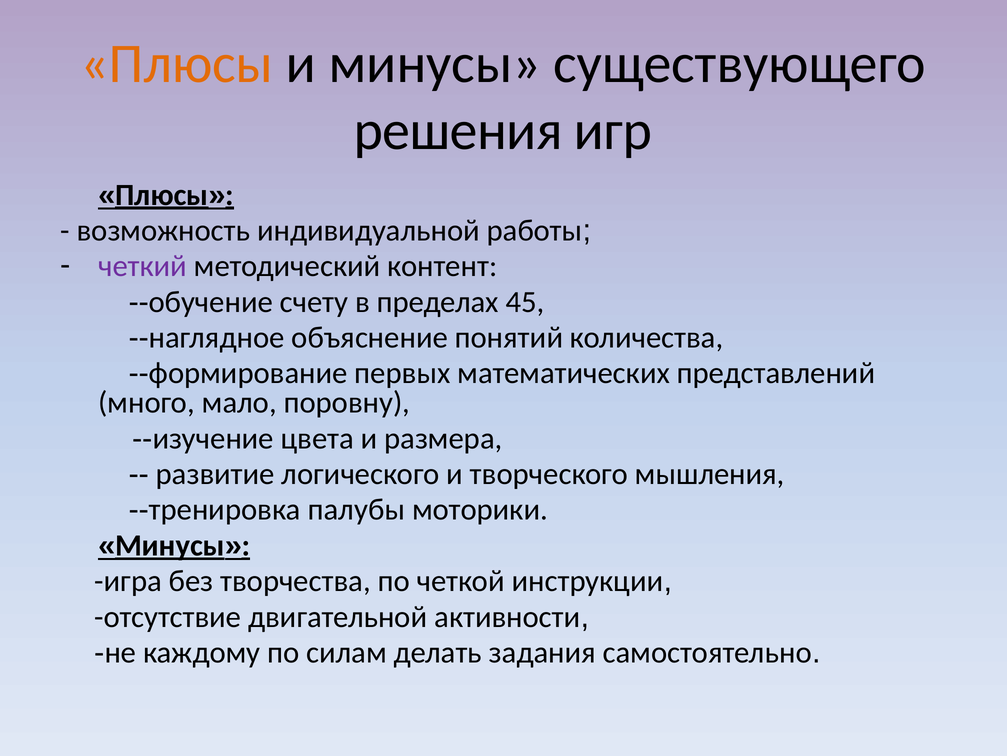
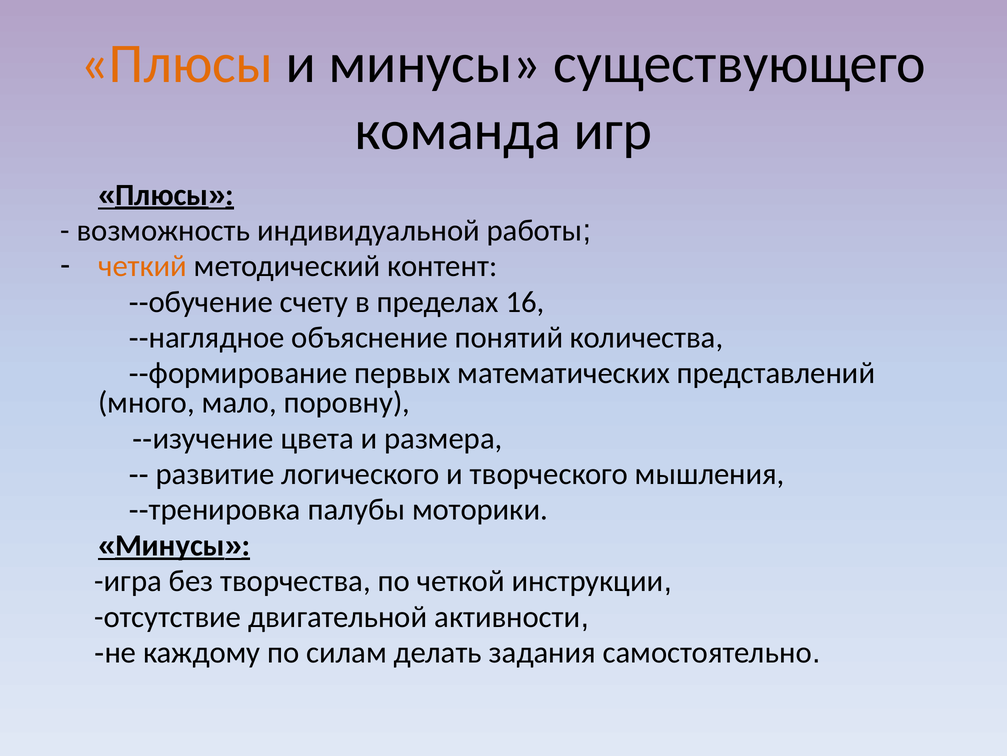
решения: решения -> команда (458, 131)
четкий colour: purple -> orange (143, 266)
45: 45 -> 16 (525, 302)
